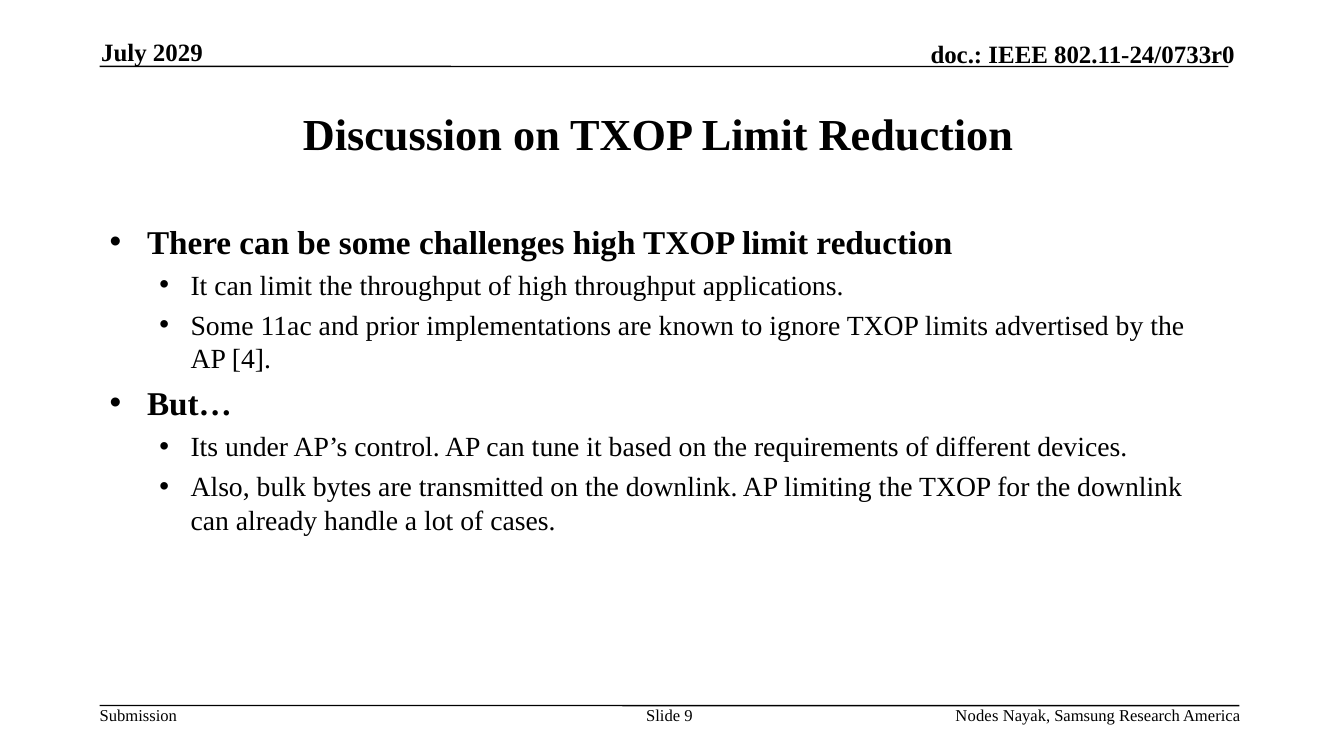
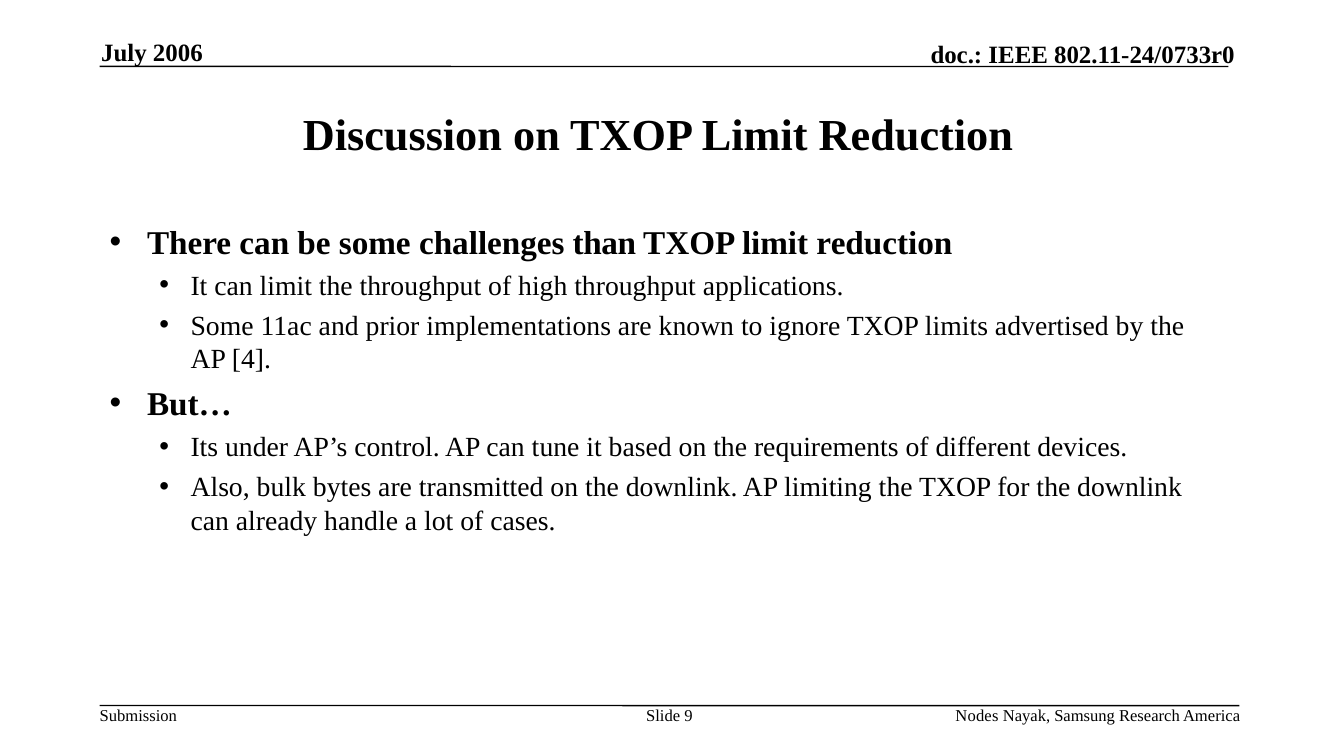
2029: 2029 -> 2006 (178, 53)
challenges high: high -> than (604, 243)
